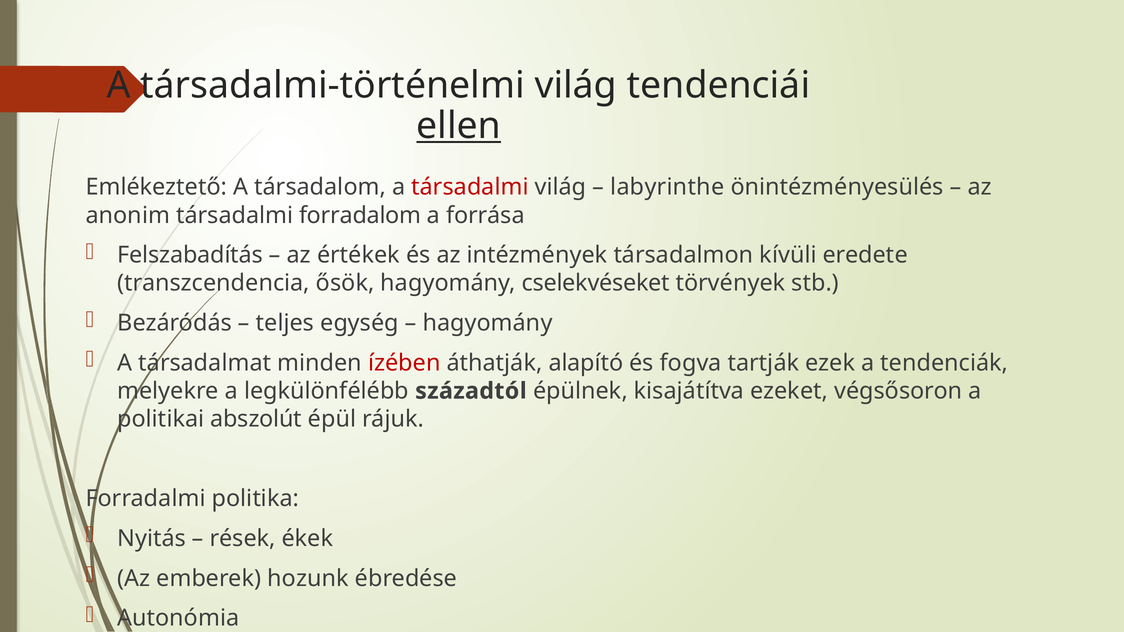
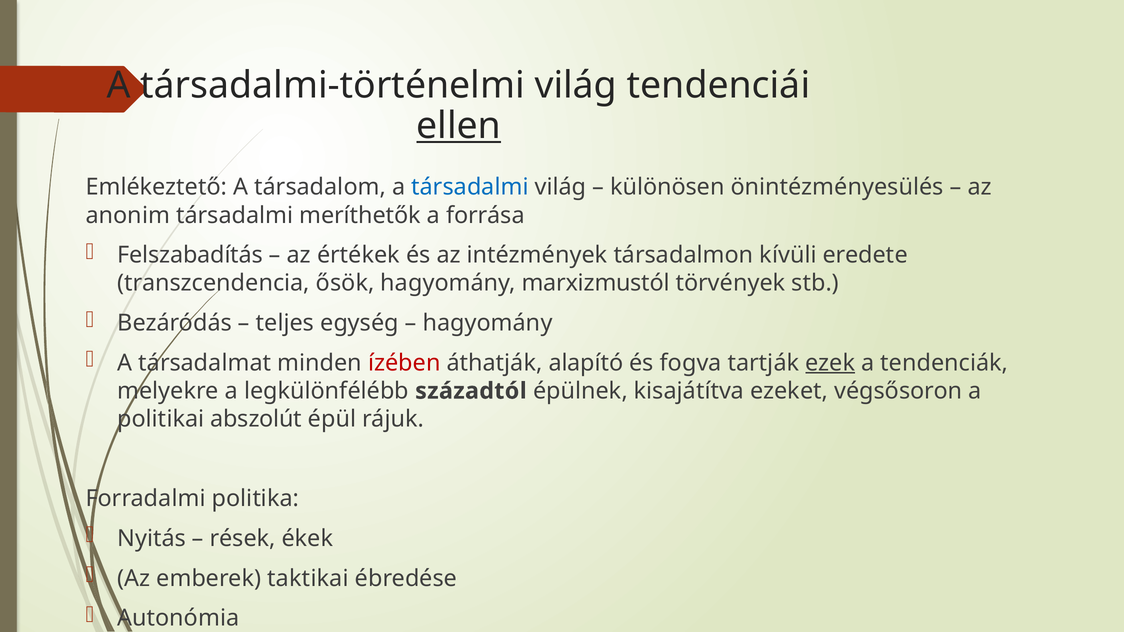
társadalmi colour: red -> blue (470, 187)
labyrinthe: labyrinthe -> különösen (667, 187)
forradalom: forradalom -> meríthetők (360, 215)
cselekvéseket: cselekvéseket -> marxizmustól (596, 283)
ezek underline: none -> present (830, 363)
hozunk: hozunk -> taktikai (308, 579)
